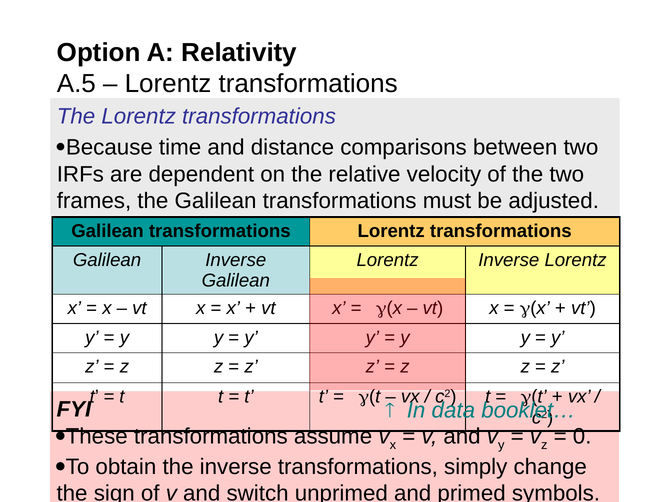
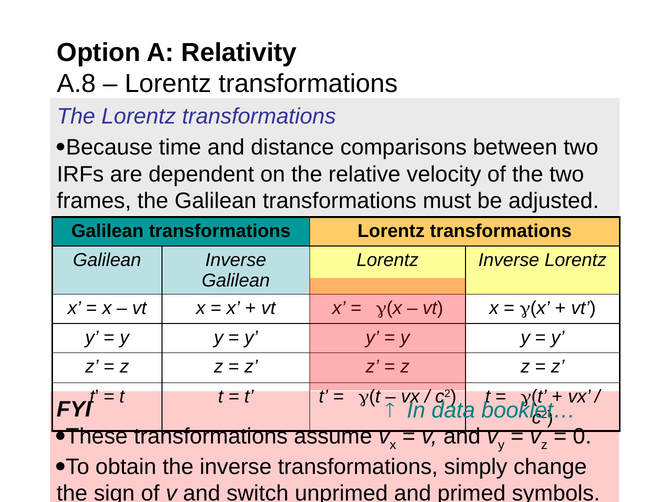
A.5: A.5 -> A.8 (76, 84)
